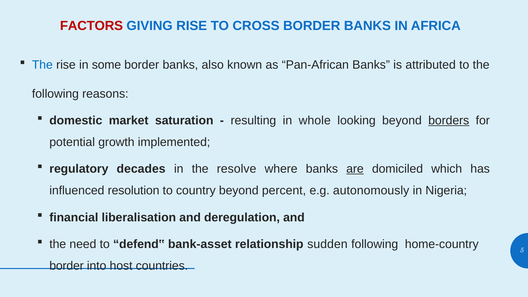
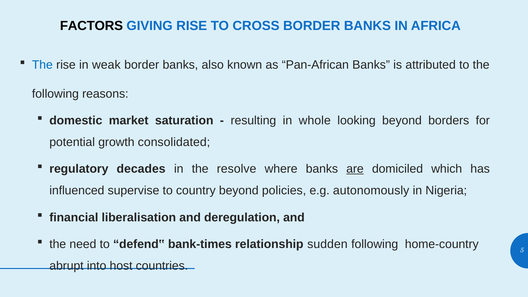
FACTORS colour: red -> black (91, 26)
some: some -> weak (106, 65)
borders underline: present -> none (449, 120)
implemented: implemented -> consolidated (174, 142)
resolution: resolution -> supervise (134, 191)
percent: percent -> policies (284, 191)
bank-asset: bank-asset -> bank-times (200, 244)
border: border -> abrupt (66, 266)
